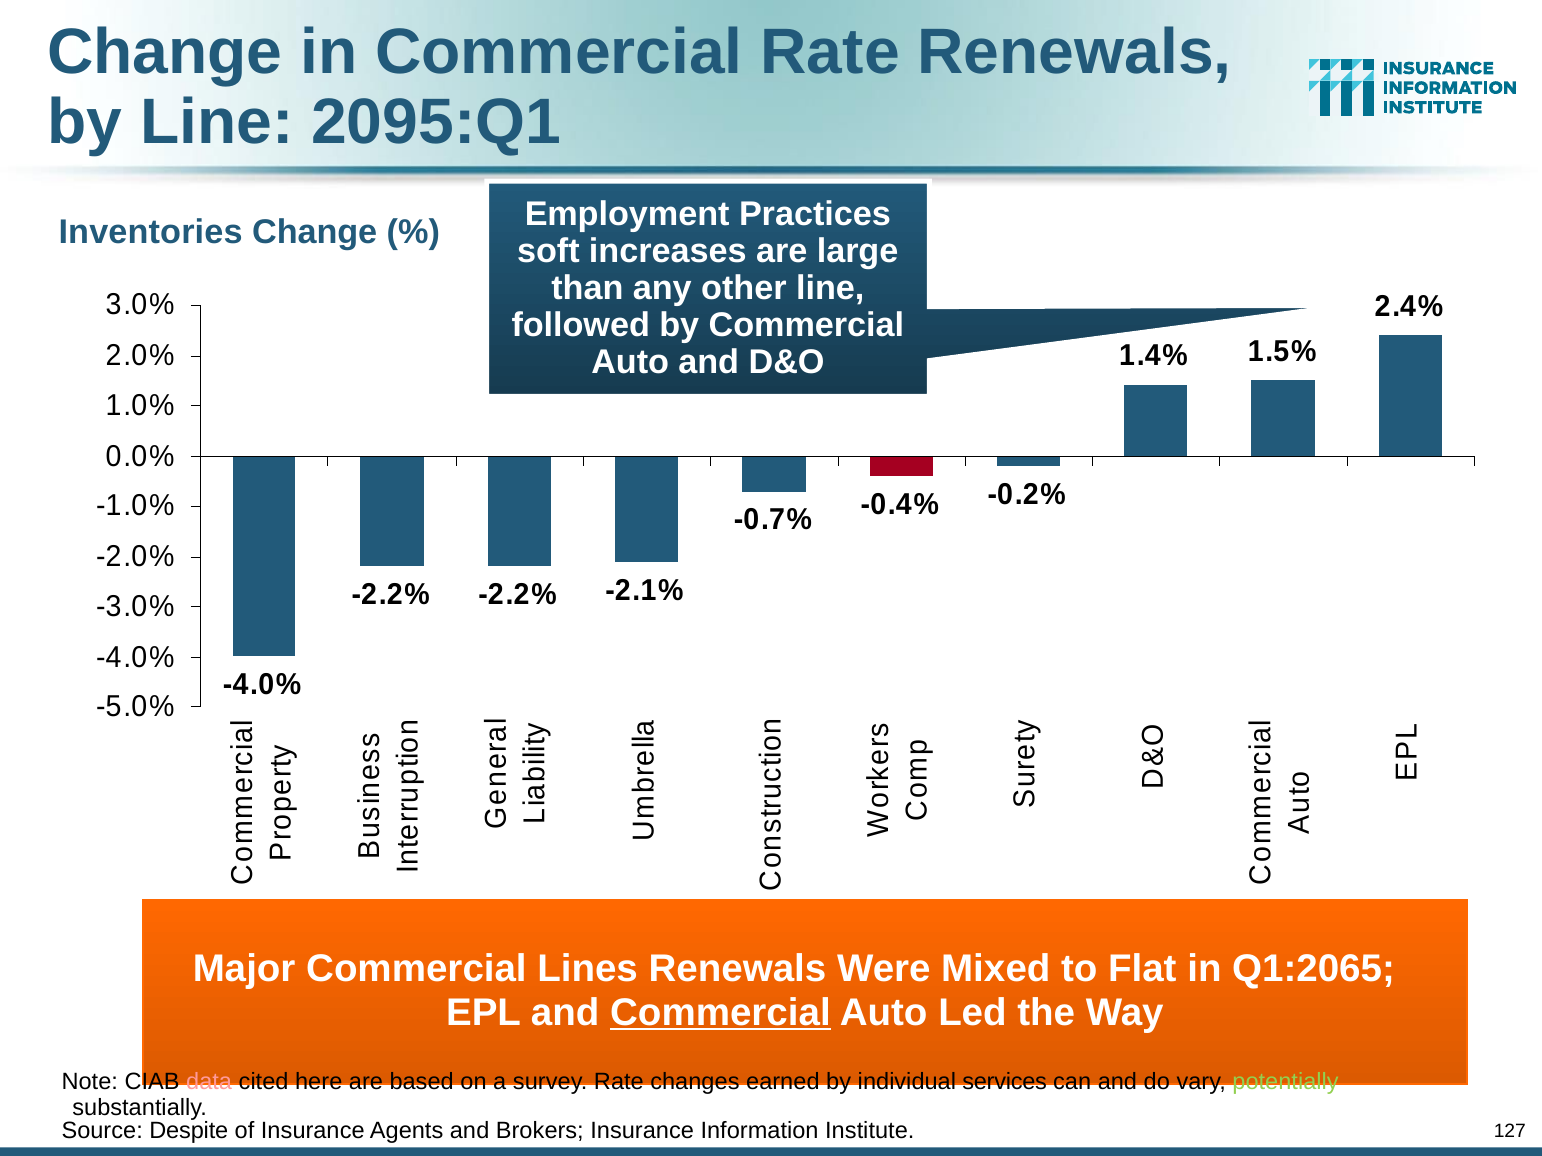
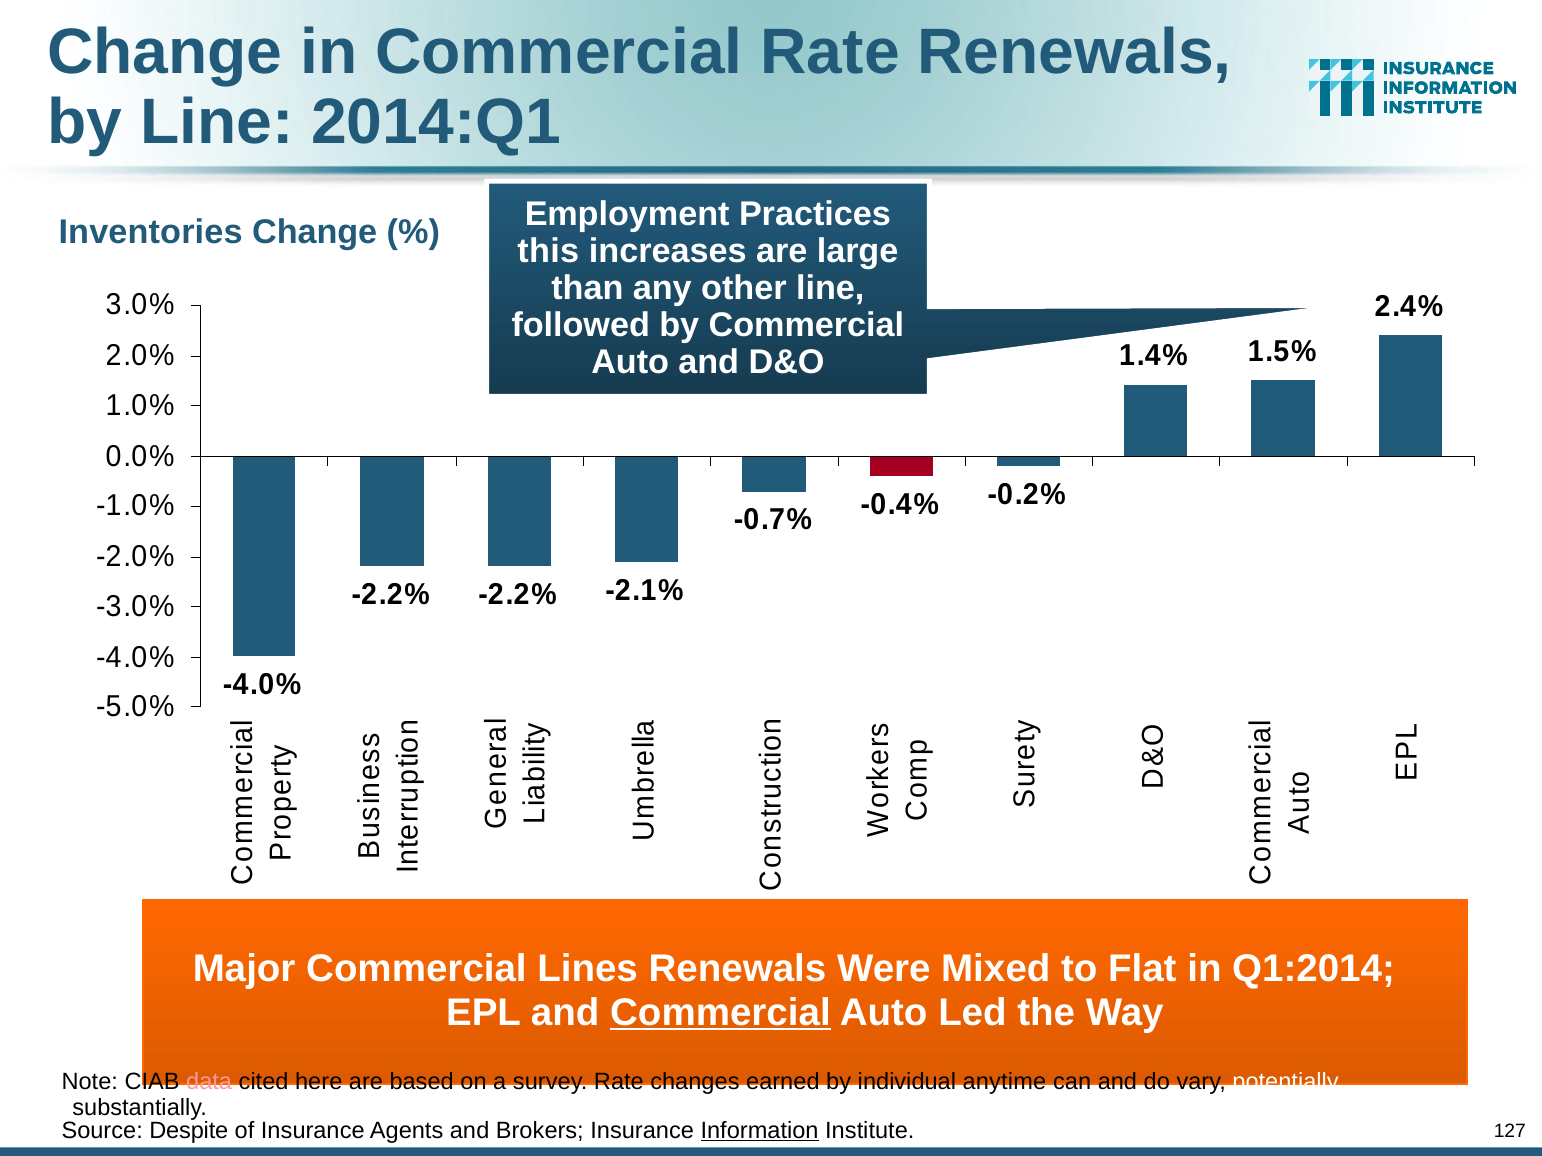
2095:Q1: 2095:Q1 -> 2014:Q1 (436, 122)
soft: soft -> this (548, 252)
Q1:2065: Q1:2065 -> Q1:2014 (1314, 969)
services: services -> anytime (1004, 1083)
potentially colour: light green -> white (1286, 1083)
Information underline: none -> present (760, 1131)
